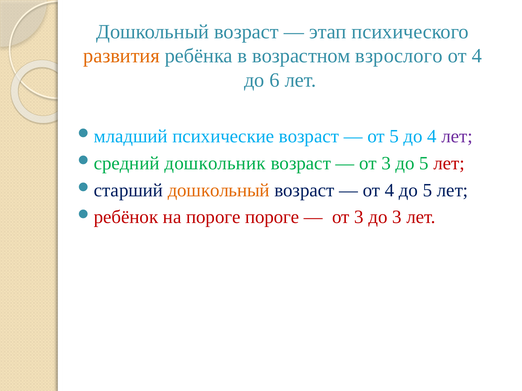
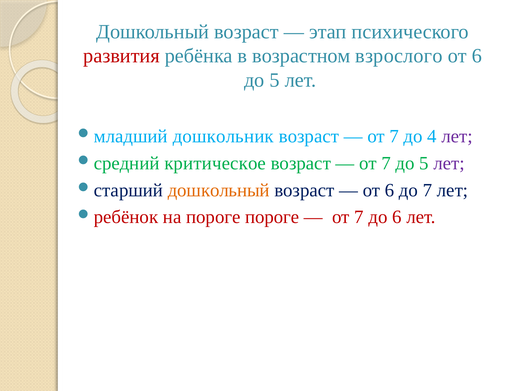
развития colour: orange -> red (122, 56)
4: 4 -> 6 (477, 56)
6: 6 -> 5 (275, 80)
психические: психические -> дошкольник (223, 136)
5: 5 -> 7 (394, 136)
дошкольник: дошкольник -> критическое (215, 163)
3: 3 -> 7 (386, 163)
лет colour: red -> purple (449, 163)
4: 4 -> 6 (390, 190)
5: 5 -> 7 (427, 190)
3: 3 -> 7 (359, 217)
до 3: 3 -> 6 (397, 217)
